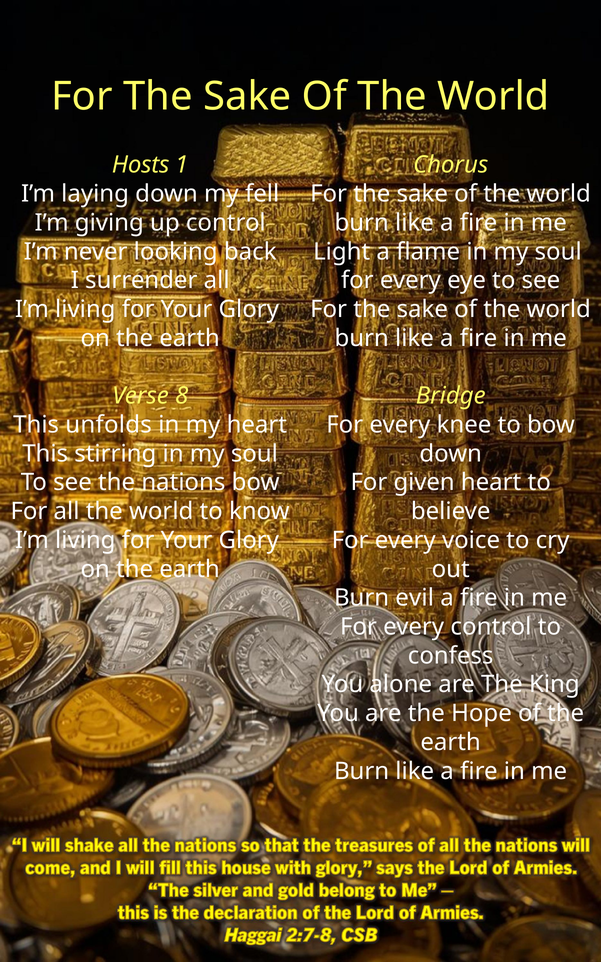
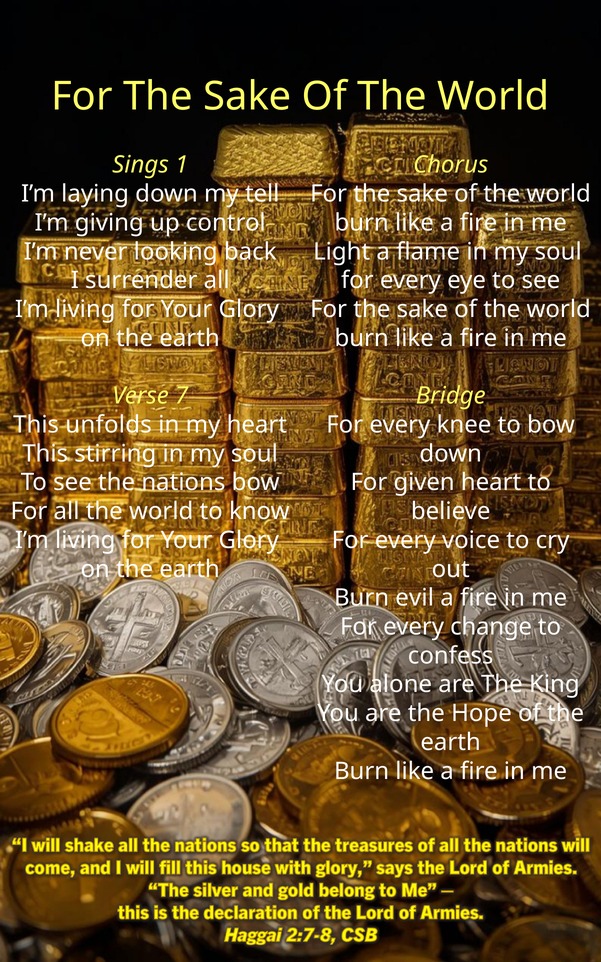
Hosts: Hosts -> Sings (140, 165)
fell: fell -> tell (262, 194)
8: 8 -> 7 (182, 396)
every control: control -> change (491, 627)
